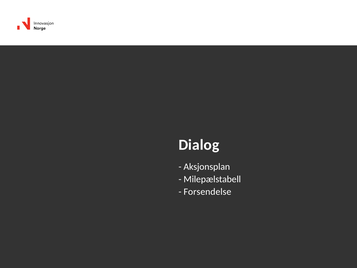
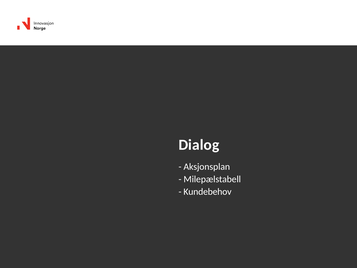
Forsendelse: Forsendelse -> Kundebehov (208, 191)
